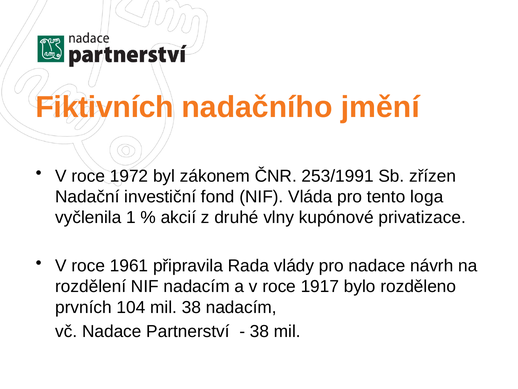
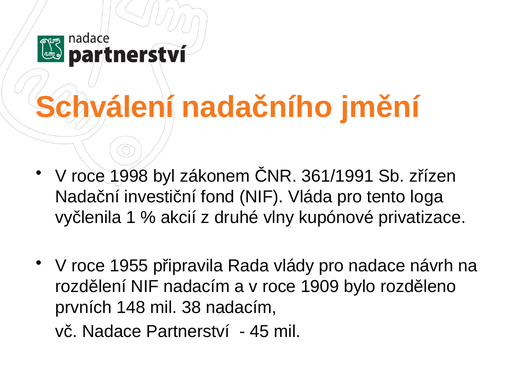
Fiktivních: Fiktivních -> Schválení (105, 107)
1972: 1972 -> 1998 (129, 176)
253/1991: 253/1991 -> 361/1991 (338, 176)
1961: 1961 -> 1955 (129, 266)
1917: 1917 -> 1909 (320, 286)
104: 104 -> 148 (131, 307)
38: 38 -> 45 (259, 331)
